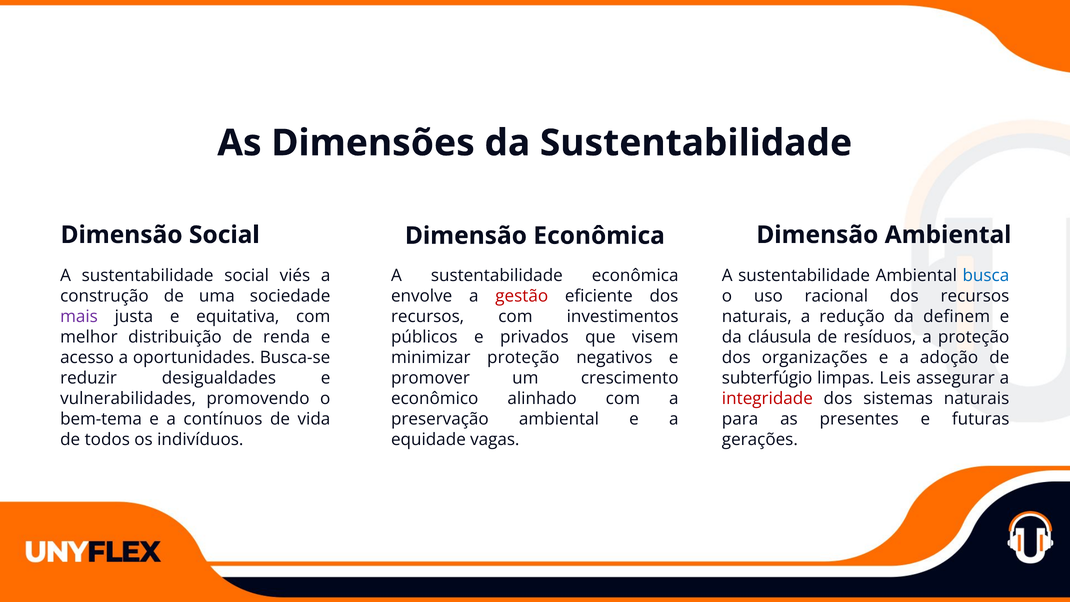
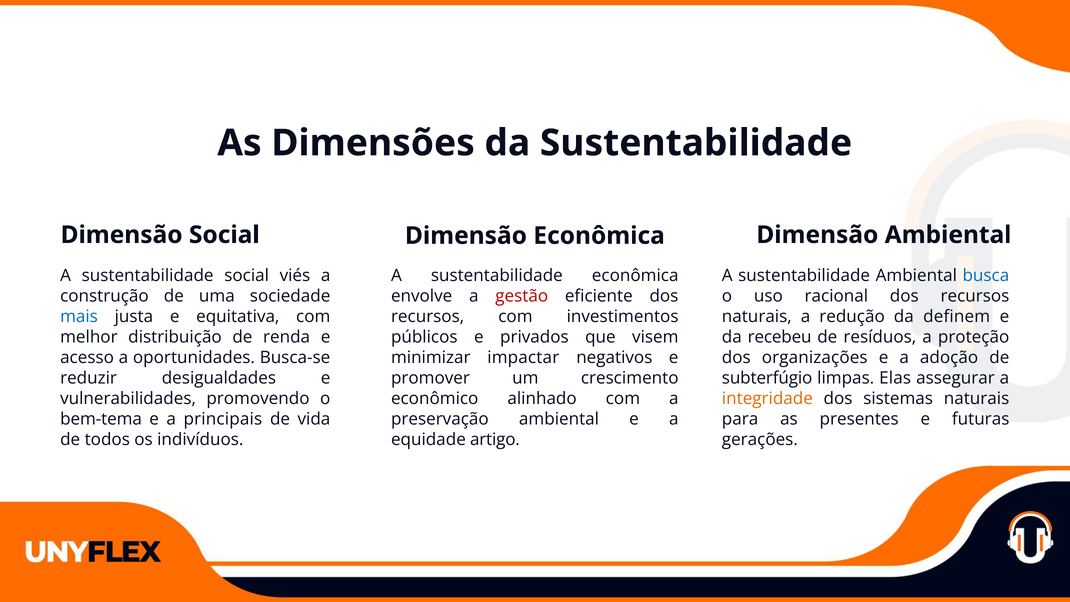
mais colour: purple -> blue (79, 316)
cláusula: cláusula -> recebeu (780, 337)
minimizar proteção: proteção -> impactar (523, 357)
Leis: Leis -> Elas (895, 378)
integridade colour: red -> orange (767, 398)
contínuos: contínuos -> principais (223, 419)
vagas: vagas -> artigo (495, 440)
